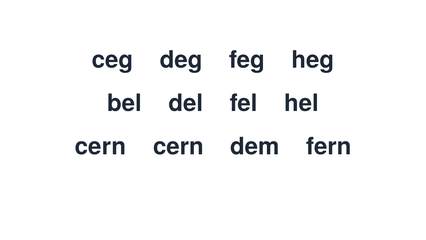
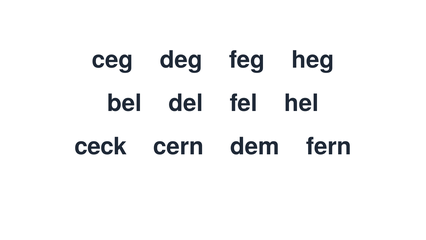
cern: cern -> ceck (101, 146)
